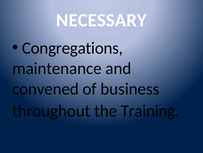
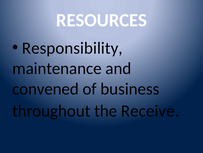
NECESSARY: NECESSARY -> RESOURCES (101, 20)
Congregations: Congregations -> Responsibility (72, 48)
Training: Training -> Receive (148, 110)
